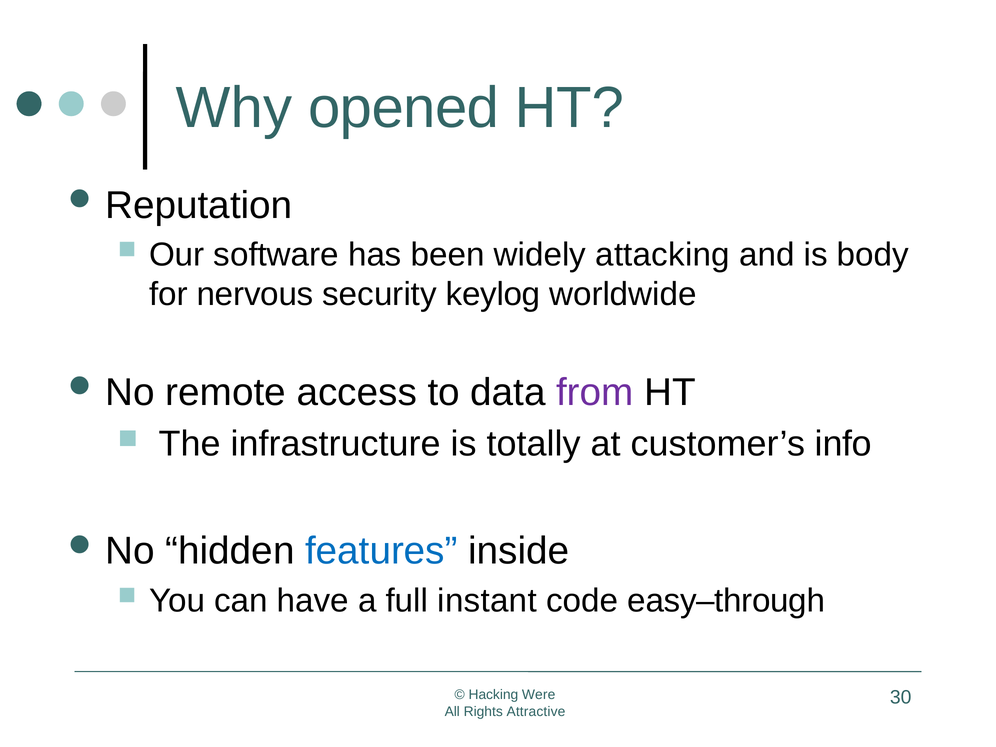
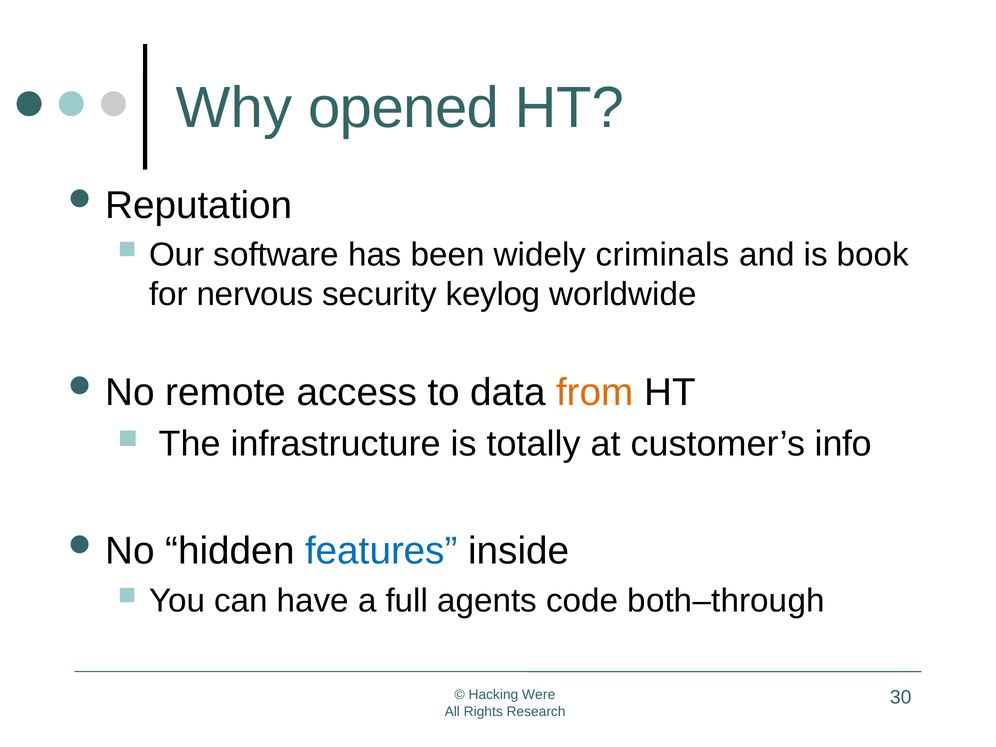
attacking: attacking -> criminals (663, 255)
body: body -> book (873, 255)
from colour: purple -> orange (595, 392)
instant: instant -> agents (487, 601)
easy–through: easy–through -> both–through (726, 601)
Attractive: Attractive -> Research (536, 711)
